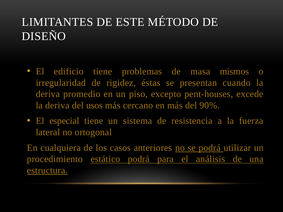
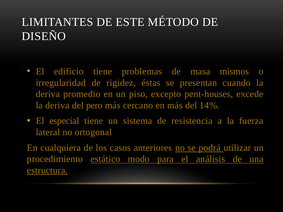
usos: usos -> pero (94, 105)
90%: 90% -> 14% (210, 105)
estático podrá: podrá -> modo (139, 159)
